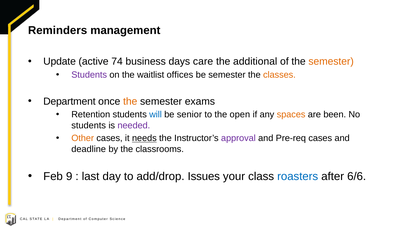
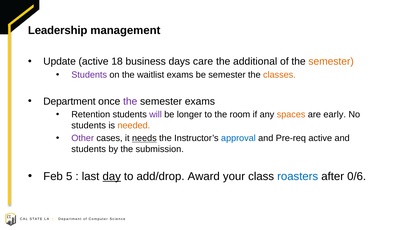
Reminders: Reminders -> Leadership (58, 31)
74: 74 -> 18 (117, 61)
waitlist offices: offices -> exams (180, 75)
the colour: orange -> purple (130, 101)
will colour: blue -> purple (156, 114)
senior: senior -> longer (189, 114)
open: open -> room (240, 114)
been: been -> early (335, 114)
needed colour: purple -> orange (134, 125)
Other colour: orange -> purple (83, 138)
approval colour: purple -> blue (238, 138)
Pre-req cases: cases -> active (320, 138)
deadline: deadline -> students (89, 149)
classrooms: classrooms -> submission (160, 149)
9: 9 -> 5 (69, 176)
day underline: none -> present (112, 176)
Issues: Issues -> Award (204, 176)
6/6: 6/6 -> 0/6 (357, 176)
